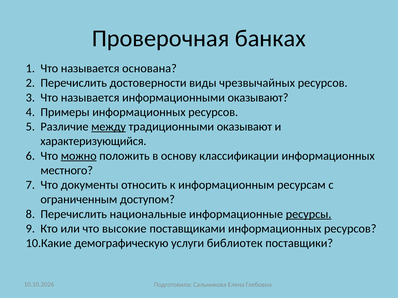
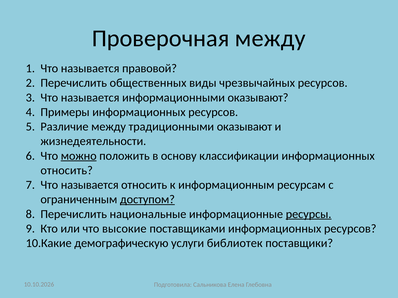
Проверочная банках: банках -> между (270, 39)
основана: основана -> правовой (150, 68)
достоверности: достоверности -> общественных (148, 83)
между underline: present -> none (109, 127)
характеризующийся: характеризующийся -> жизнедеятельности (93, 141)
местного: местного -> относить (67, 171)
документы: документы -> называется (90, 185)
доступом underline: none -> present (147, 200)
